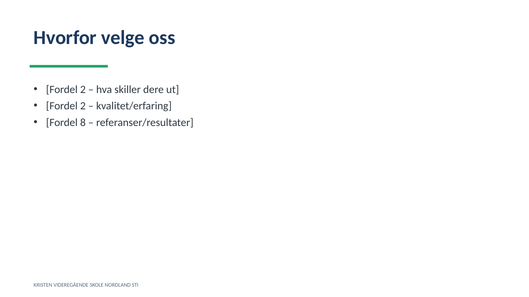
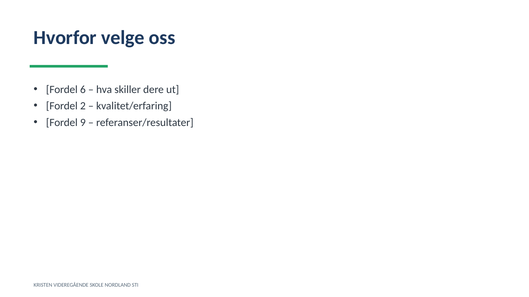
2: 2 -> 6 (83, 90)
8: 8 -> 9 (83, 123)
